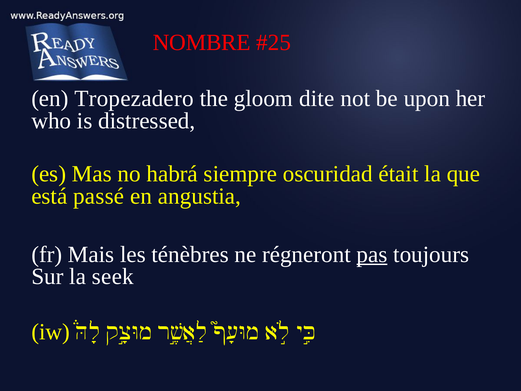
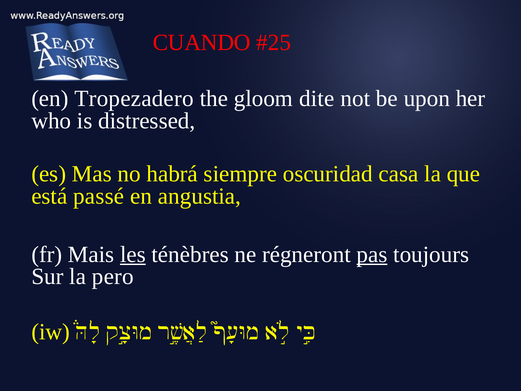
NOMBRE: NOMBRE -> CUANDO (202, 42)
était: était -> casa (399, 174)
les underline: none -> present (133, 254)
seek: seek -> pero (113, 276)
